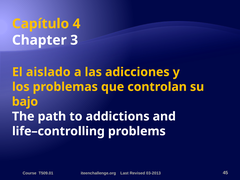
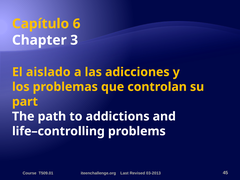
4: 4 -> 6 (77, 24)
bajo: bajo -> part (25, 102)
